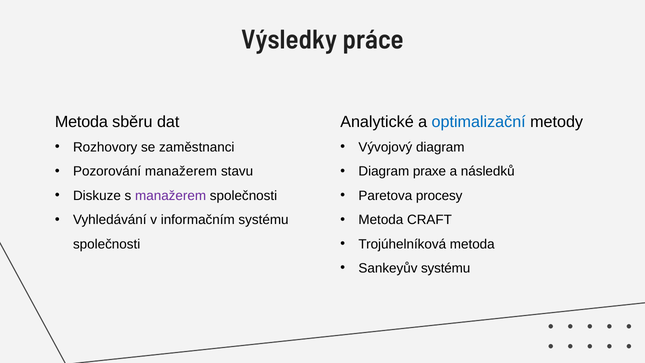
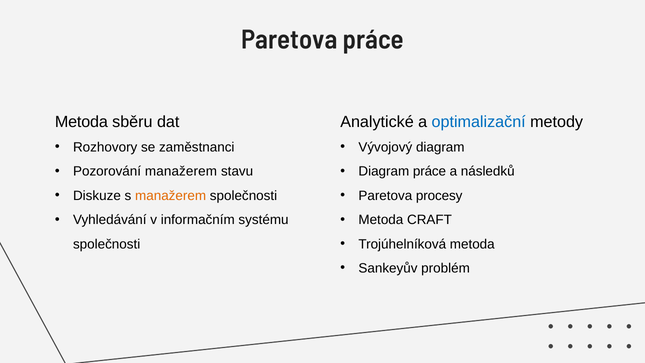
Výsledky: Výsledky -> Paretova (289, 40)
Diagram praxe: praxe -> práce (430, 171)
manažerem colour: purple -> orange (171, 196)
Sankeyův systému: systému -> problém (446, 268)
